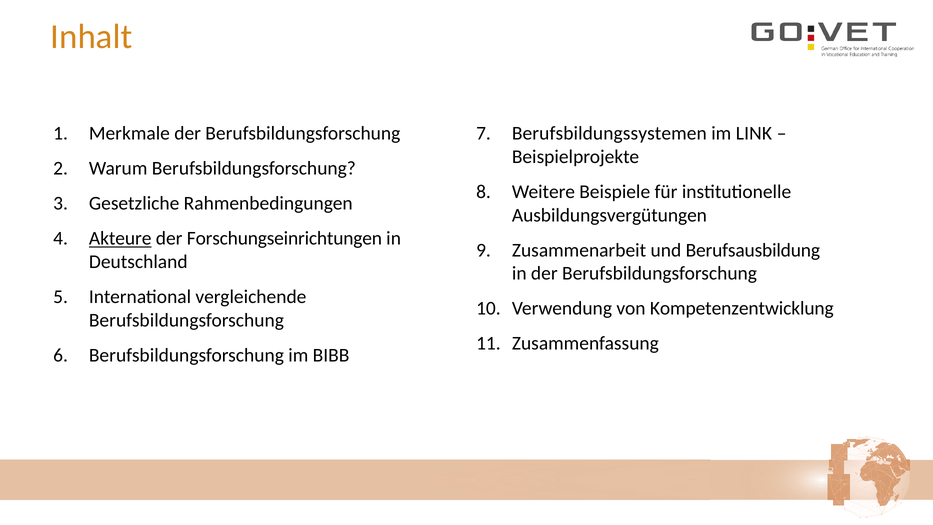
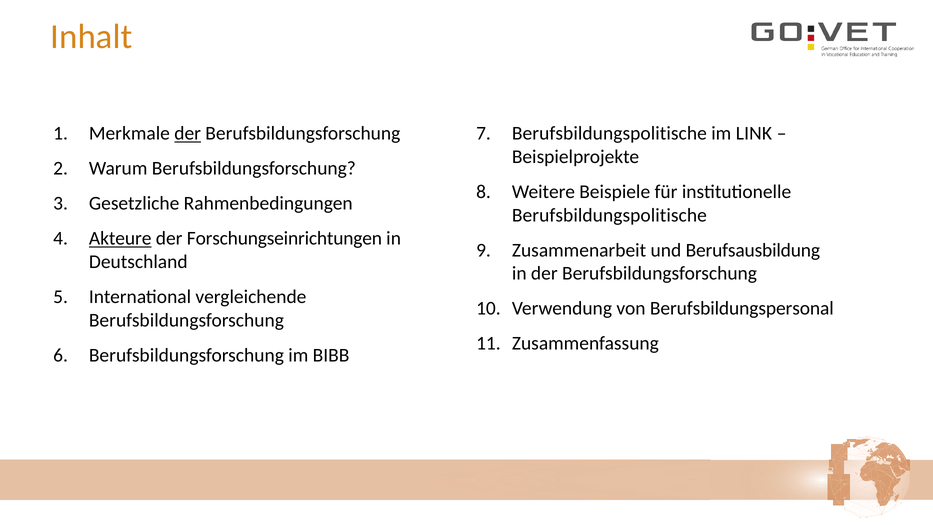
der underline: none -> present (188, 133)
Berufsbildungssystemen: Berufsbildungssystemen -> Berufsbildungspolitische (609, 133)
Ausbildungsvergütungen: Ausbildungsvergütungen -> Berufsbildungspolitische (609, 215)
Kompetenzentwicklung: Kompetenzentwicklung -> Berufsbildungspersonal (742, 308)
